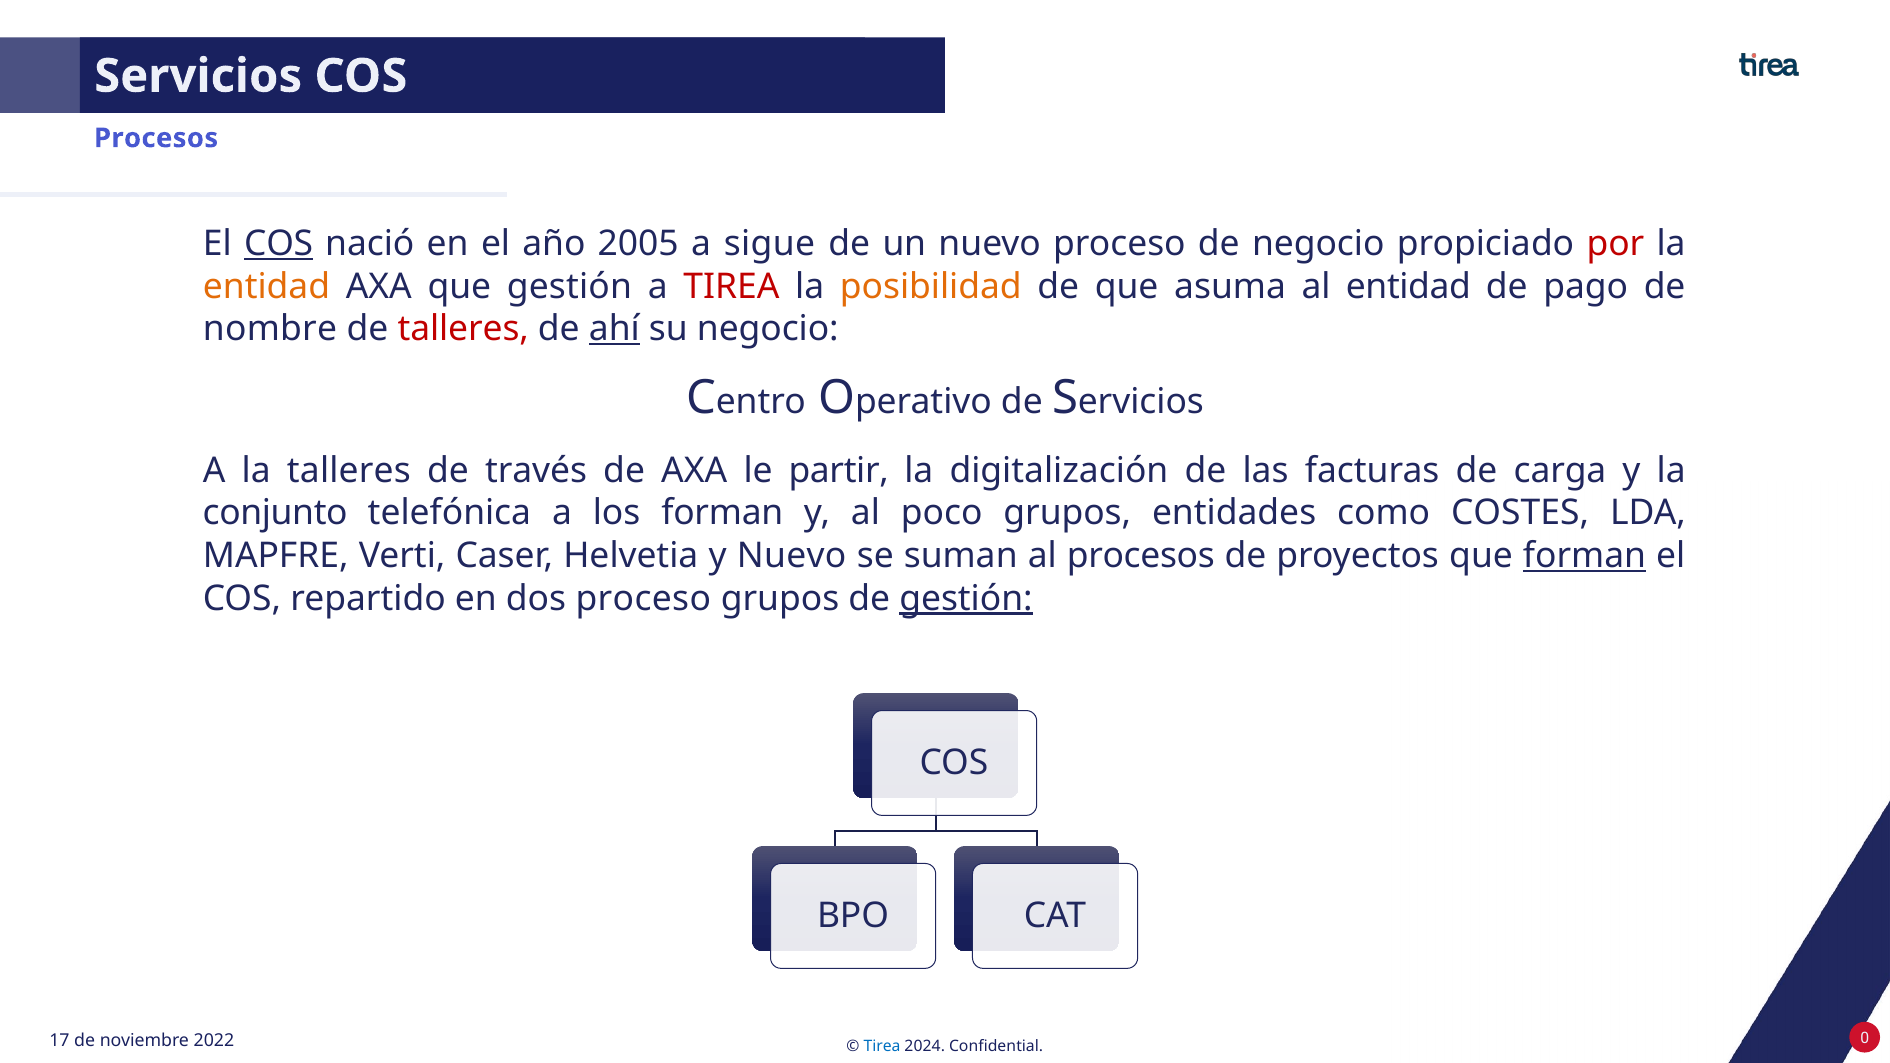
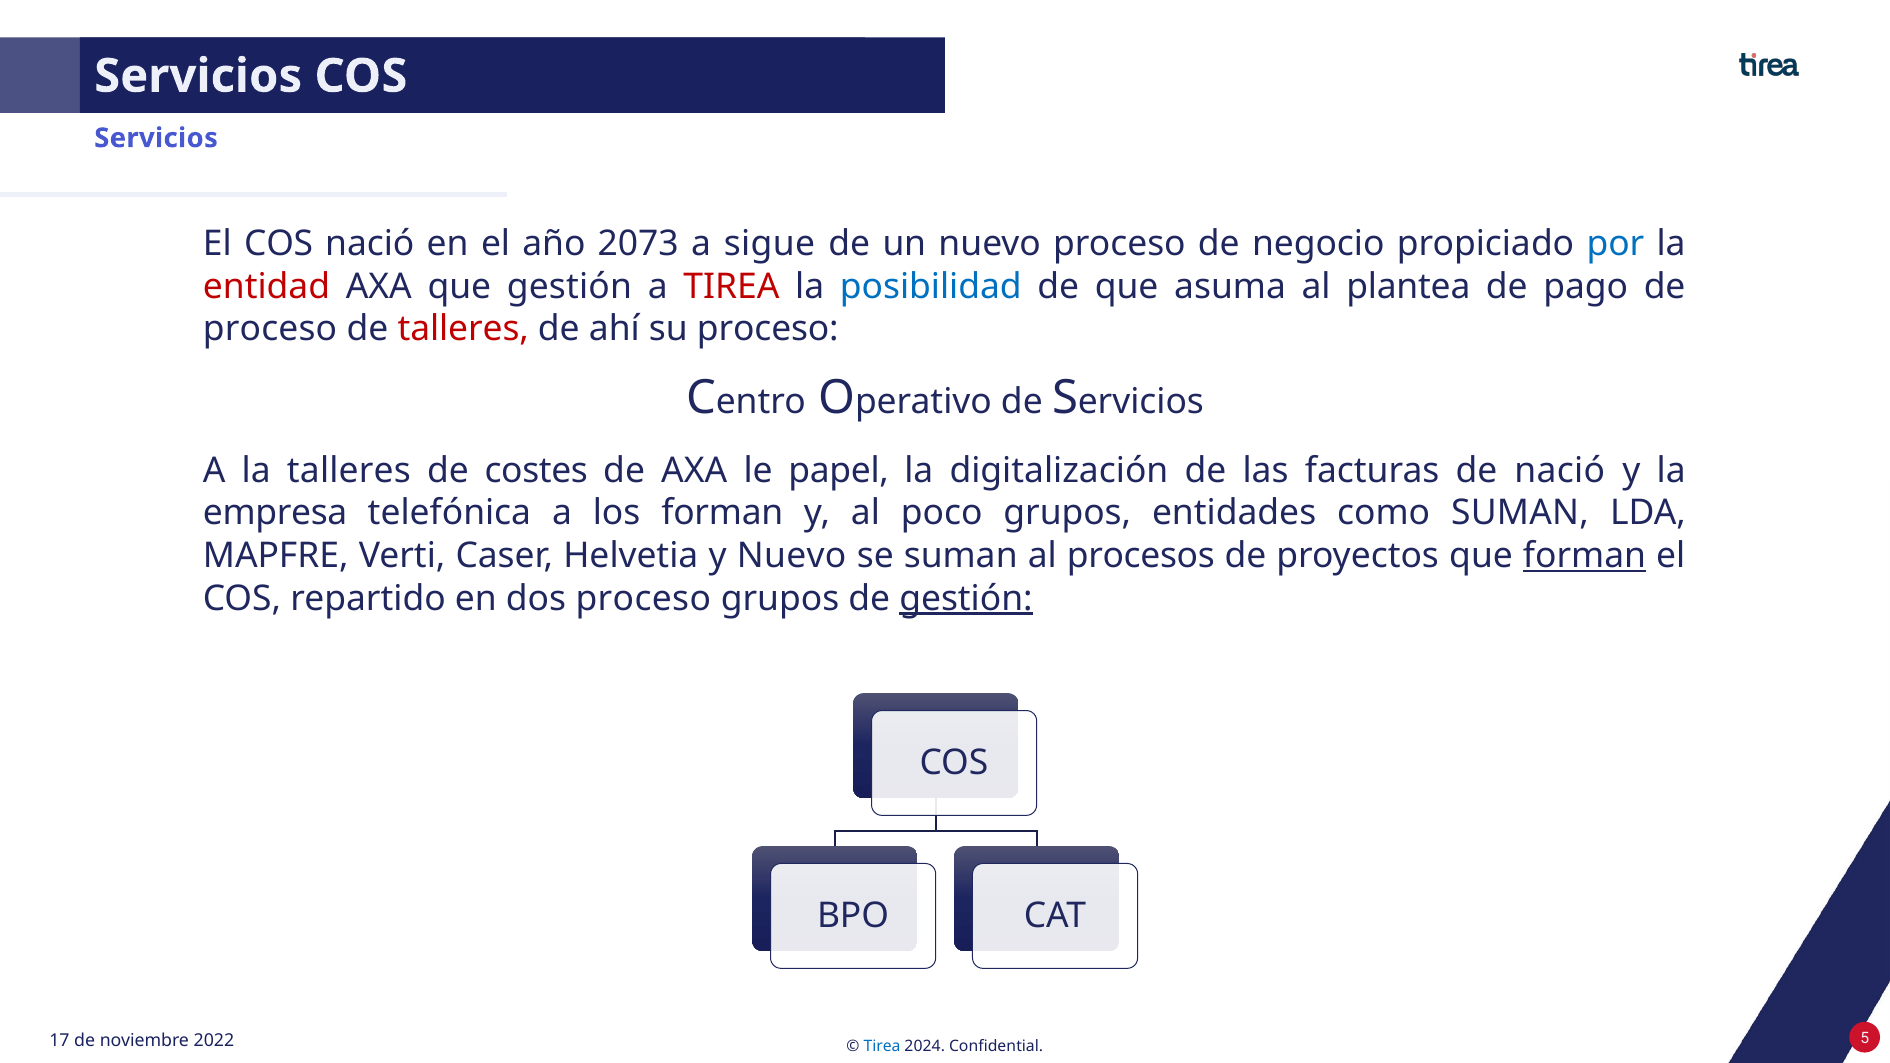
Procesos: Procesos -> Servicios (156, 138)
COS underline: present -> none (279, 244)
2005: 2005 -> 2073 (638, 244)
por colour: red -> blue (1615, 244)
entidad colour: orange -> red (267, 287)
posibilidad colour: orange -> blue (931, 287)
al entidad: entidad -> plantea (1408, 287)
nombre: nombre -> proceso (270, 329)
ahí underline: present -> none (614, 329)
su negocio: negocio -> proceso (768, 329)
través: través -> costes (536, 471)
partir: partir -> papel (839, 471)
de carga: carga -> nació (1560, 471)
conjunto: conjunto -> empresa (275, 513)
como COSTES: COSTES -> SUMAN (1520, 513)
0: 0 -> 5 (1865, 1038)
